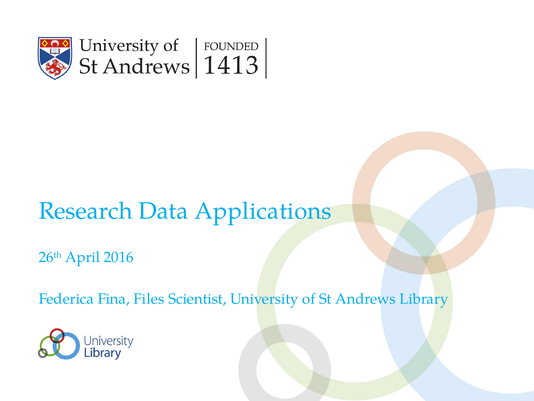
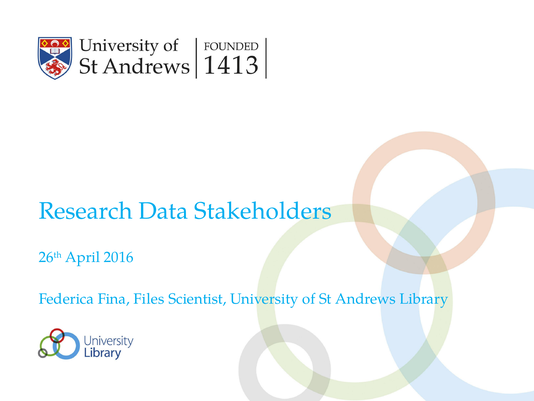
Applications: Applications -> Stakeholders (263, 211)
